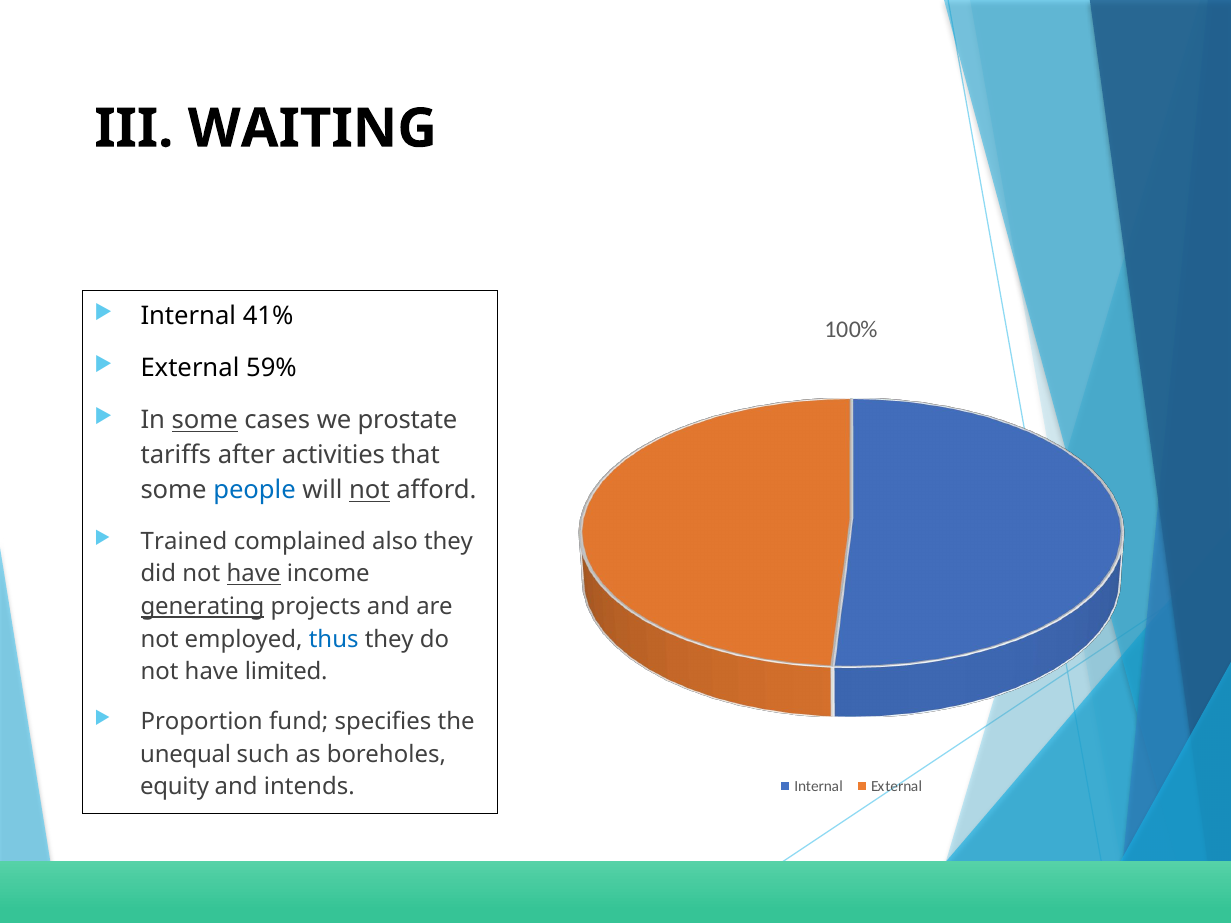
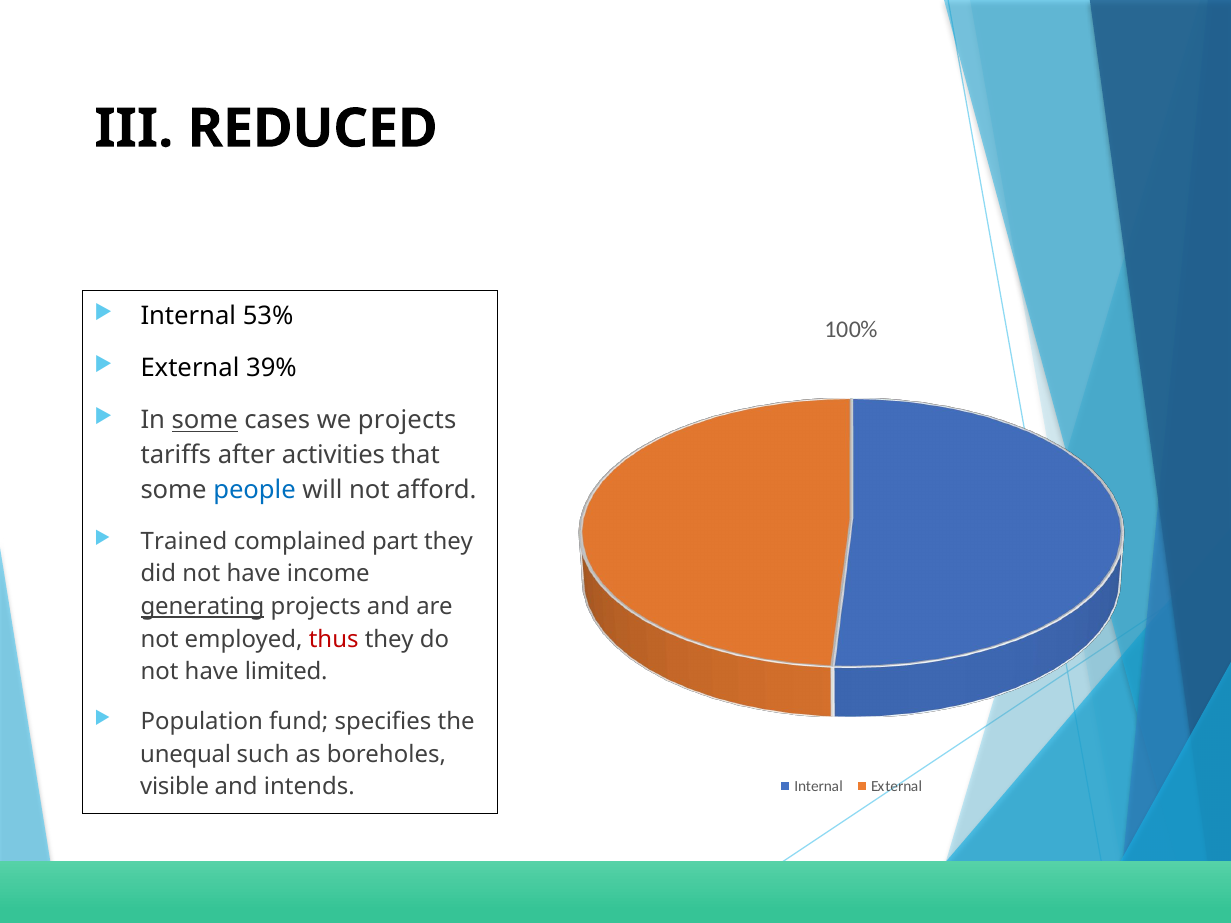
WAITING: WAITING -> REDUCED (313, 129)
41%: 41% -> 53% (268, 316)
59%: 59% -> 39% (271, 368)
we prostate: prostate -> projects (407, 420)
not underline: present -> none (369, 491)
also: also -> part (395, 542)
have underline: present -> none (254, 574)
thus colour: blue -> red (334, 639)
Proportion: Proportion -> Population (202, 722)
equity: equity -> visible (175, 787)
